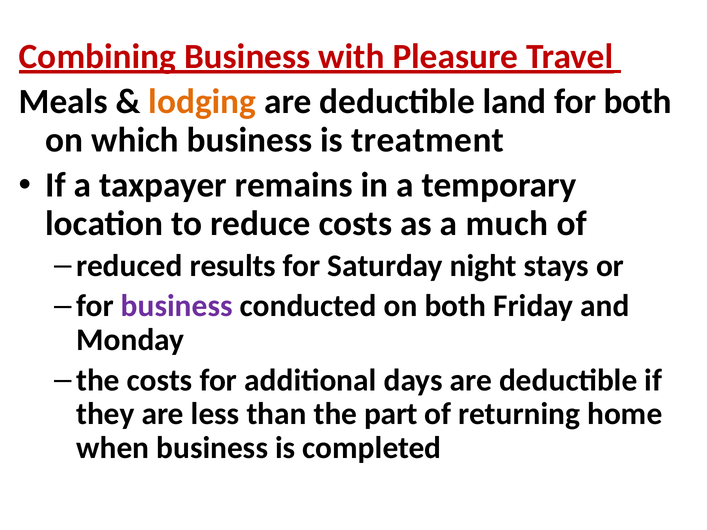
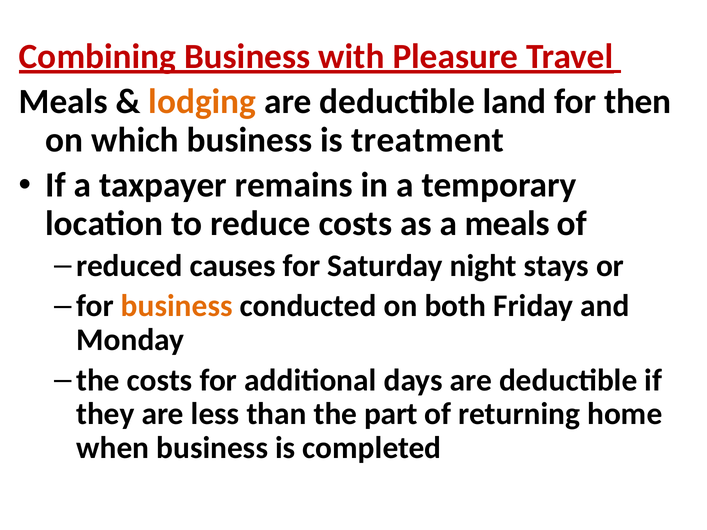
for both: both -> then (638, 102)
a much: much -> meals (507, 223)
results: results -> causes (233, 266)
business colour: purple -> orange (177, 306)
